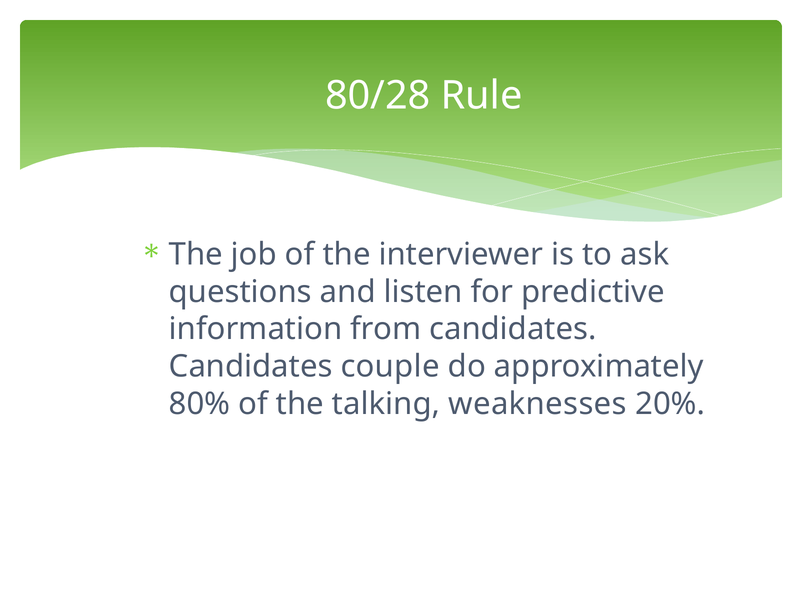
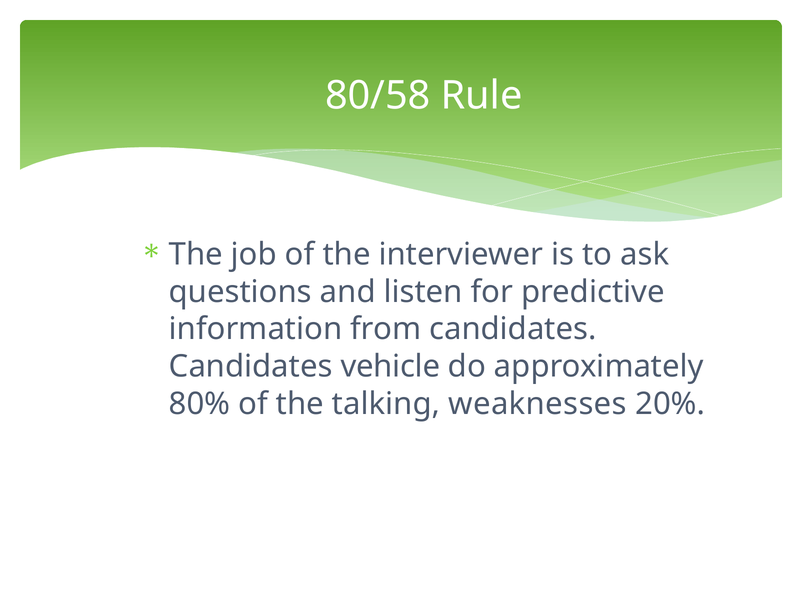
80/28: 80/28 -> 80/58 (378, 96)
couple: couple -> vehicle (390, 366)
